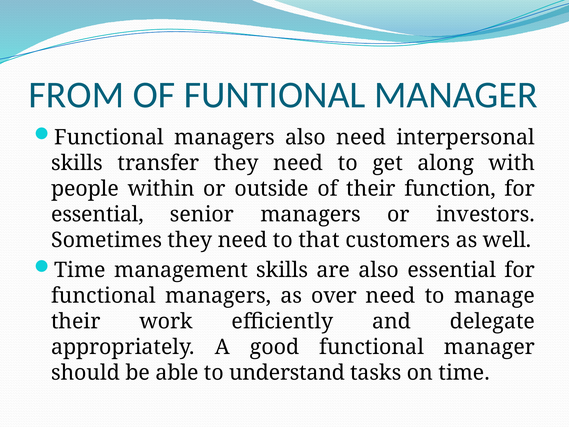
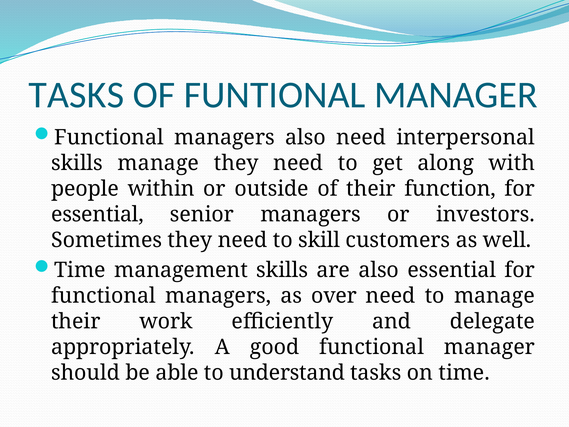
FROM: FROM -> TASKS (76, 95)
skills transfer: transfer -> manage (158, 163)
that: that -> skill (319, 240)
